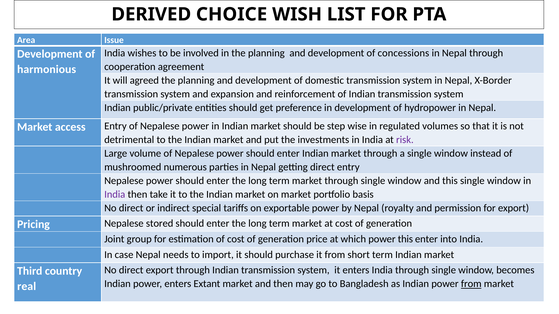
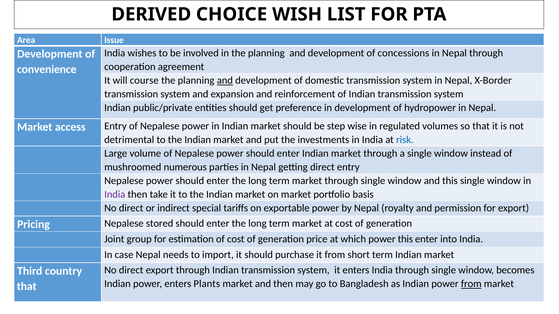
harmonious: harmonious -> convenience (47, 69)
agreed: agreed -> course (144, 81)
and underline: none -> present (225, 81)
risk colour: purple -> blue (405, 140)
Extant: Extant -> Plants (207, 284)
real: real -> that (27, 287)
